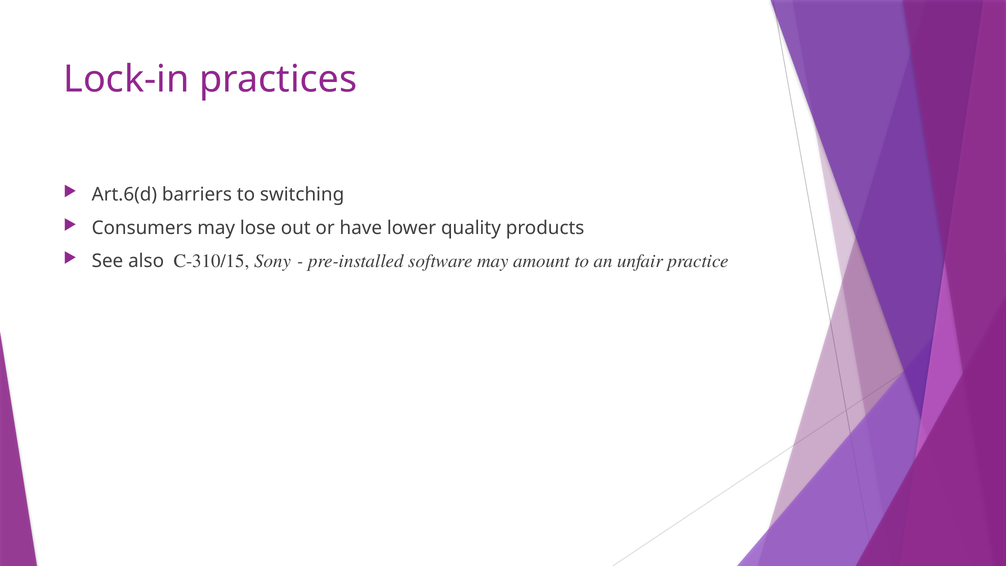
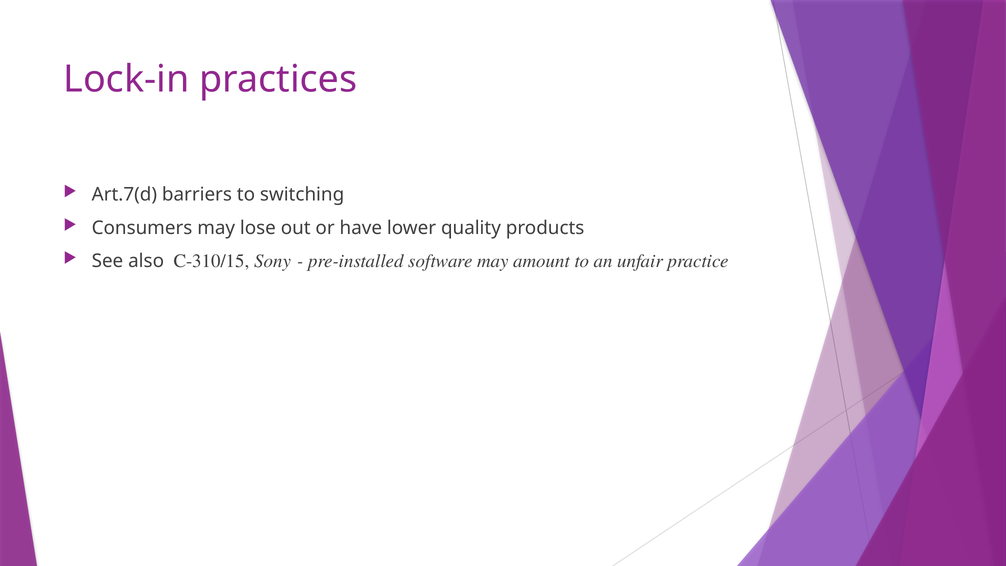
Art.6(d: Art.6(d -> Art.7(d (124, 195)
